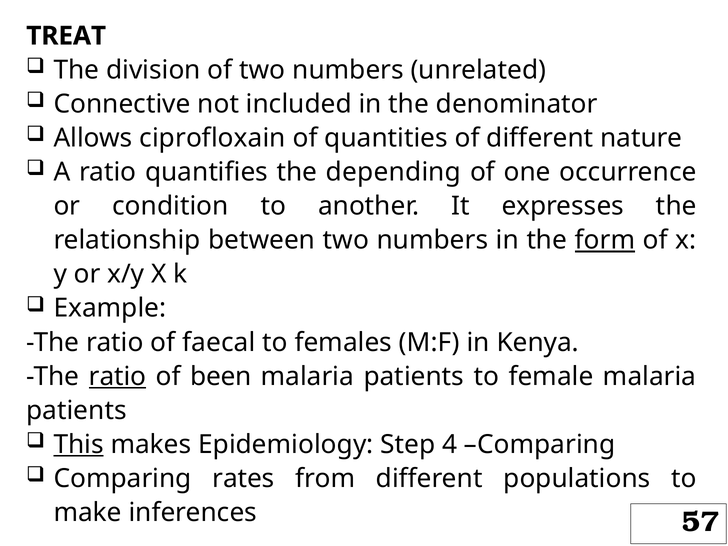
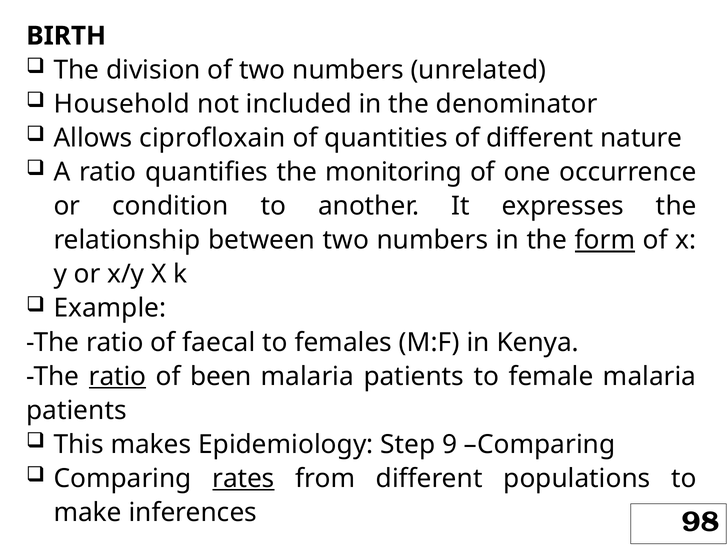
TREAT: TREAT -> BIRTH (66, 36)
Connective: Connective -> Household (122, 104)
depending: depending -> monitoring (394, 172)
This underline: present -> none (79, 444)
4: 4 -> 9 (450, 444)
rates underline: none -> present (243, 479)
57: 57 -> 98 (701, 522)
